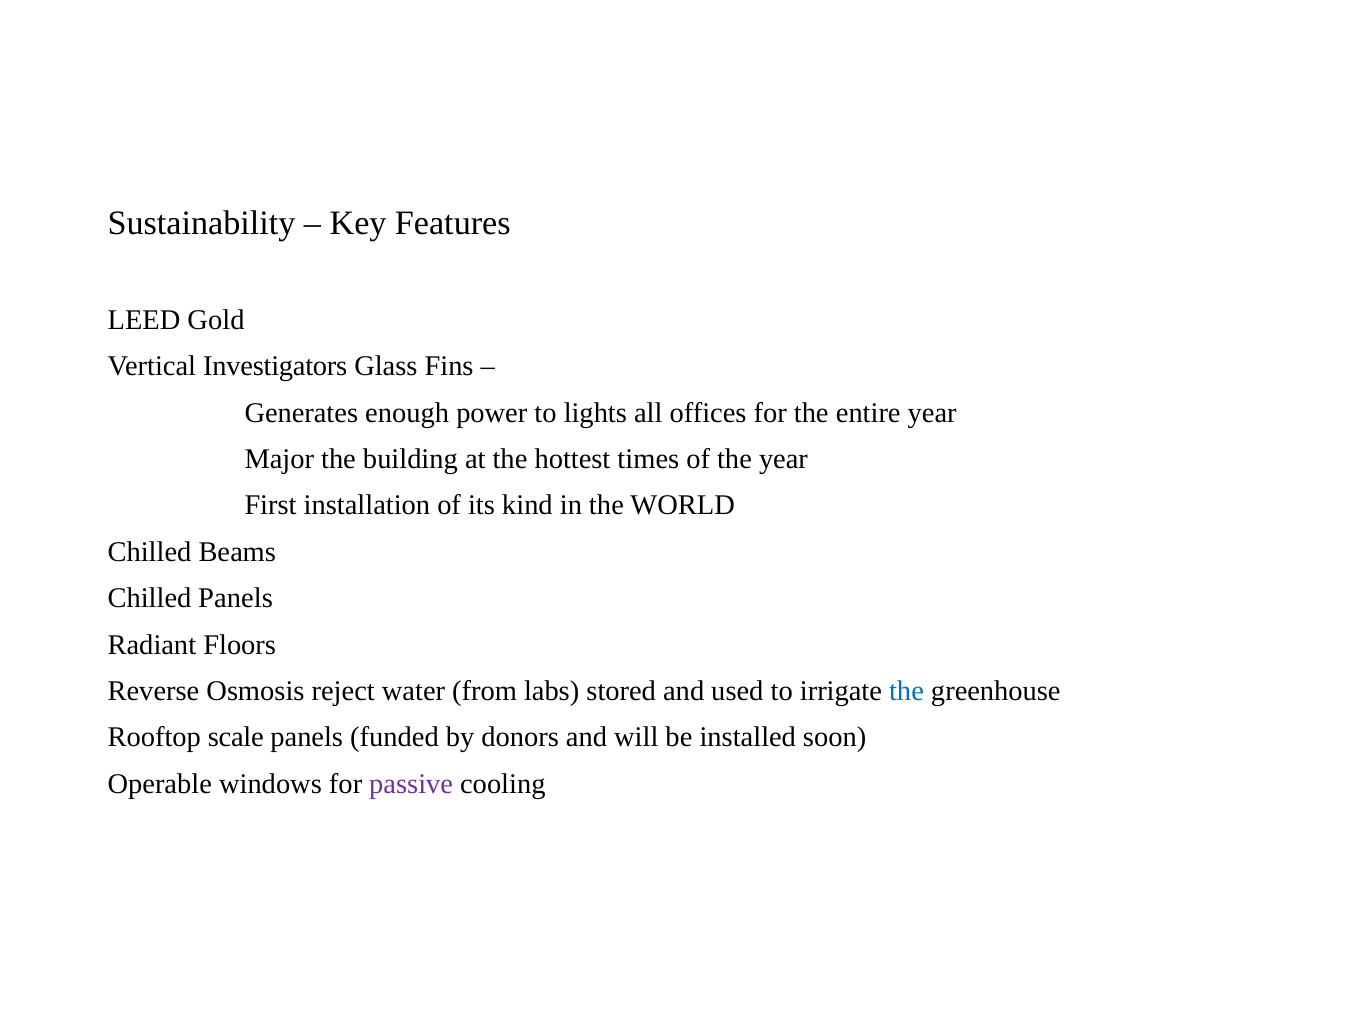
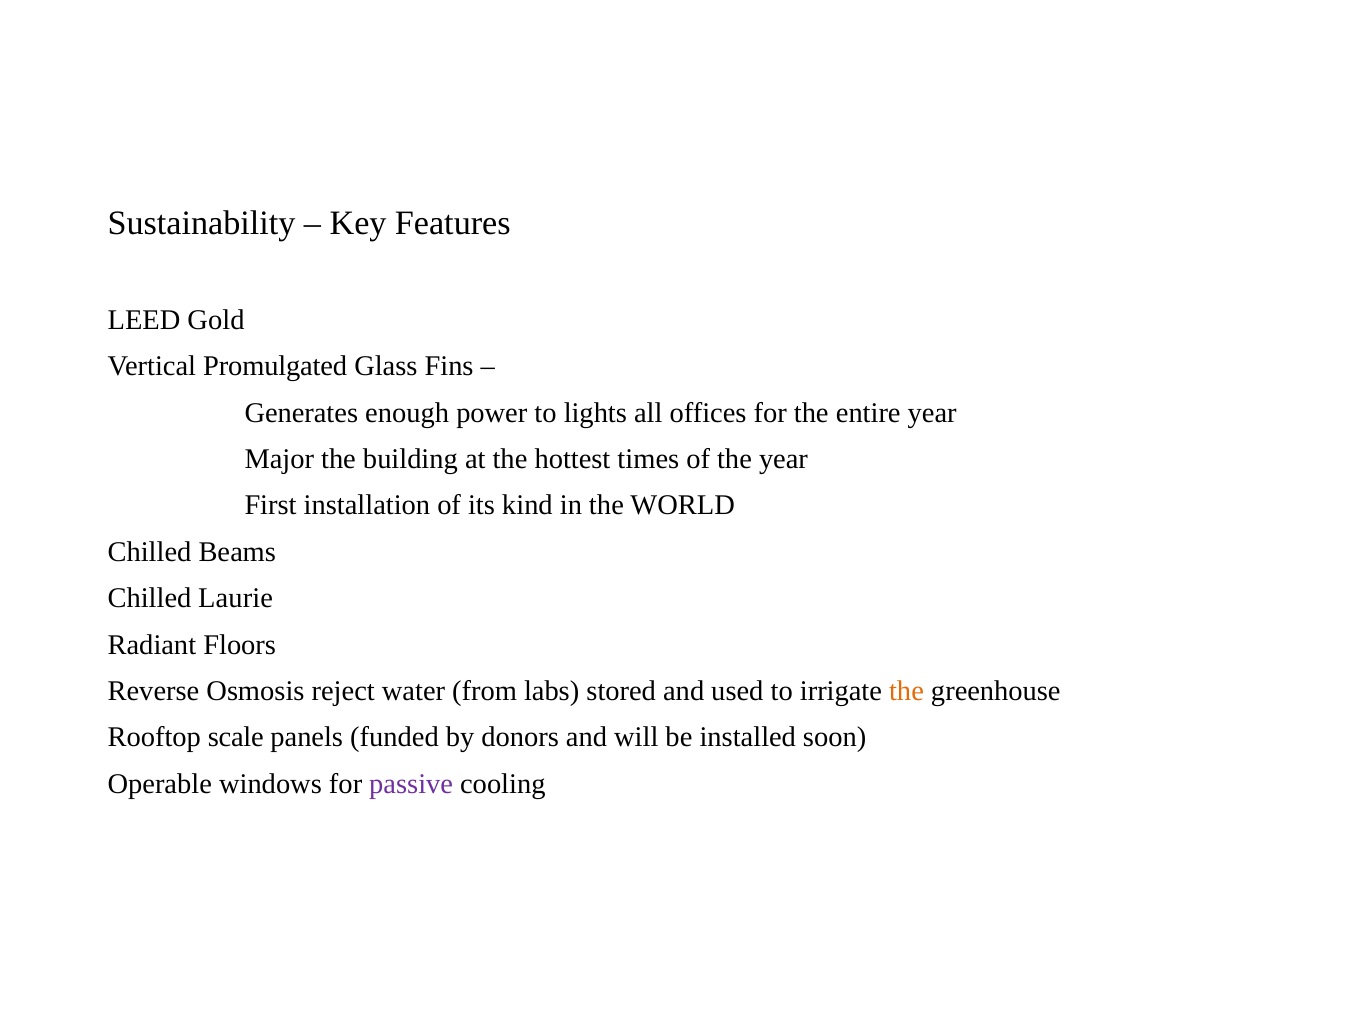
Investigators: Investigators -> Promulgated (275, 366)
Chilled Panels: Panels -> Laurie (236, 598)
the colour: blue -> orange (906, 691)
